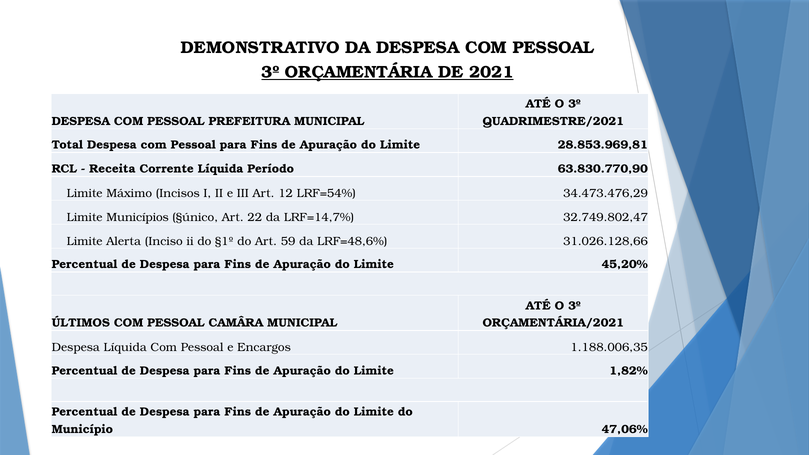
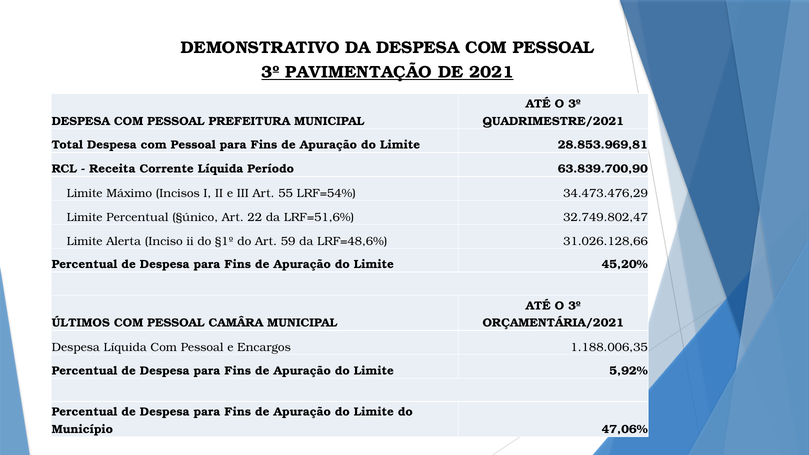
ORÇAMENTÁRIA: ORÇAMENTÁRIA -> PAVIMENTAÇÃO (359, 72)
63.830.770,90: 63.830.770,90 -> 63.839.700,90 (603, 169)
12: 12 -> 55 (286, 193)
Limite Municípios: Municípios -> Percentual (137, 217)
LRF=14,7%: LRF=14,7% -> LRF=51,6% (319, 217)
1,82%: 1,82% -> 5,92% (629, 371)
